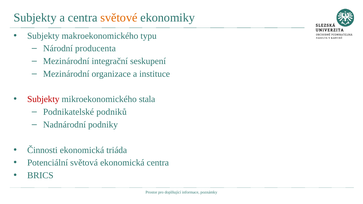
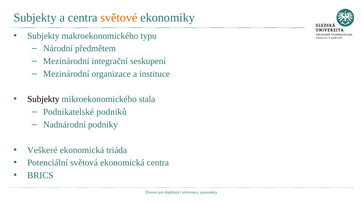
producenta: producenta -> předmětem (95, 49)
Subjekty colour: red -> black (43, 99)
Činnosti: Činnosti -> Veškeré (42, 150)
